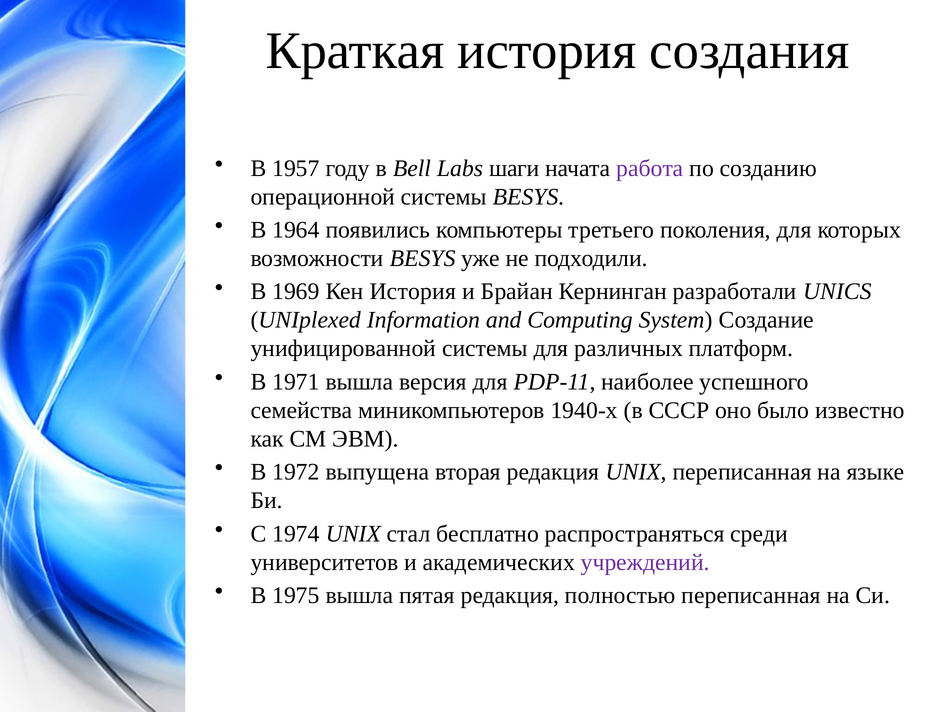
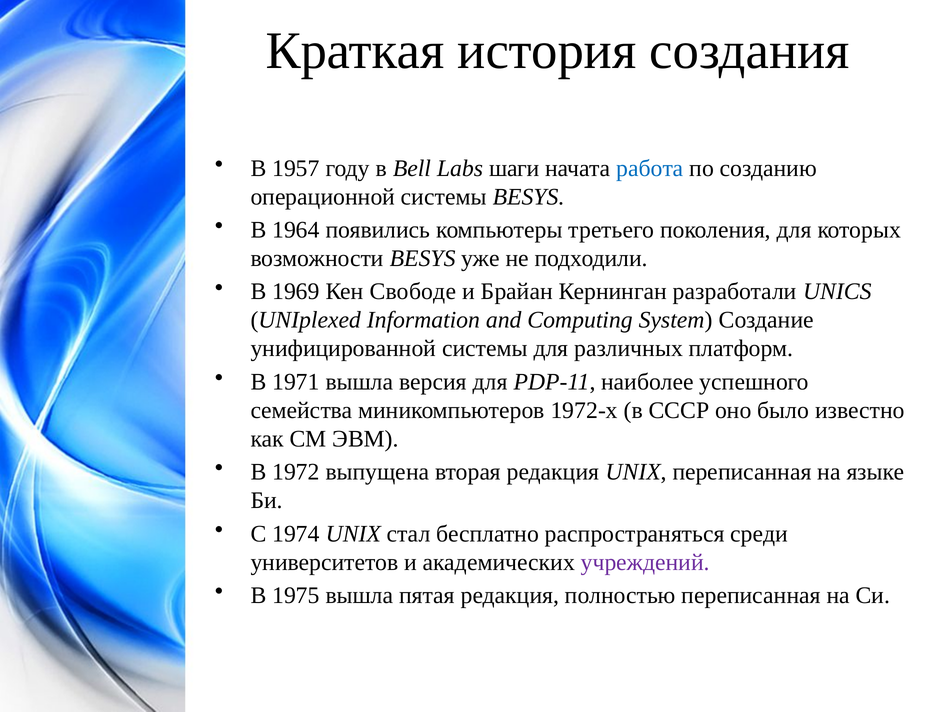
работа colour: purple -> blue (650, 168)
Кен История: История -> Свободе (413, 292)
1940-х: 1940-х -> 1972-х (584, 410)
